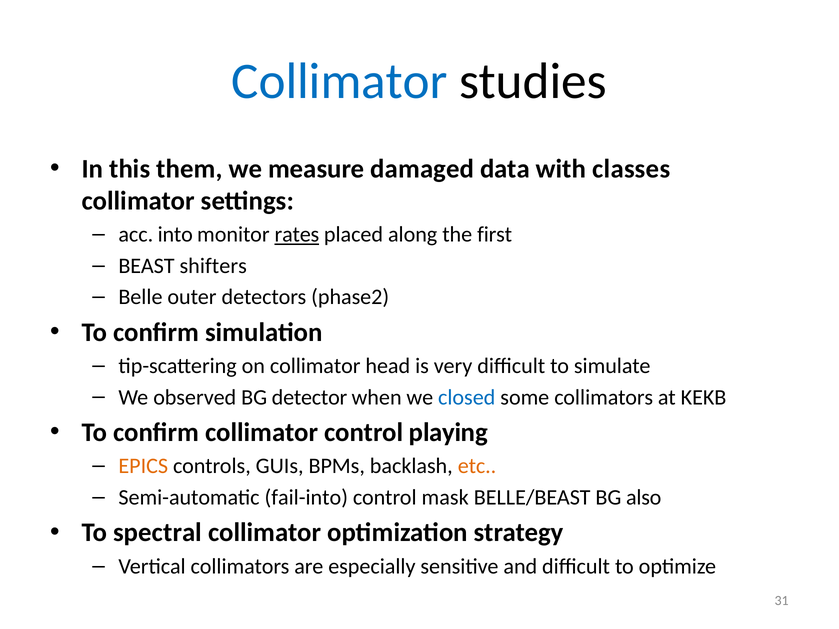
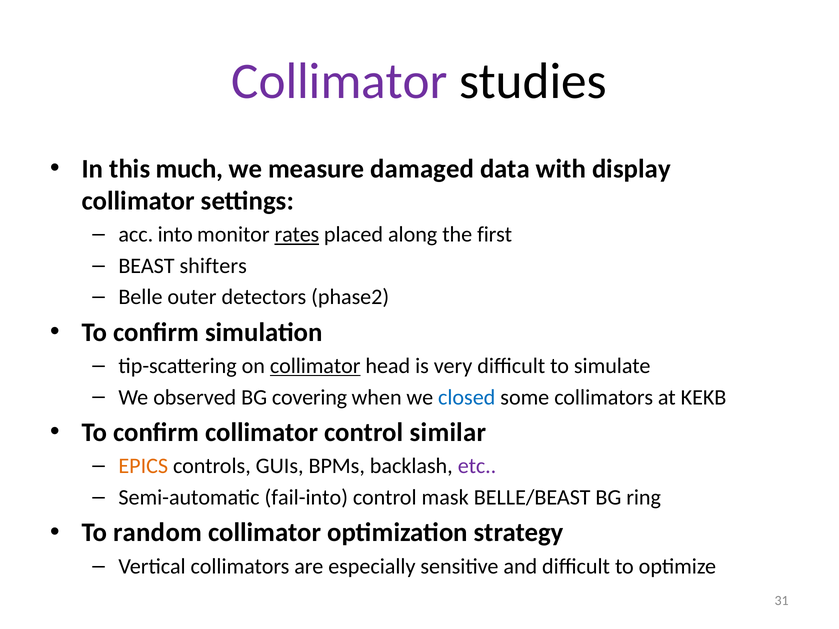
Collimator colour: blue -> purple (340, 81)
them: them -> much (190, 169)
classes: classes -> display (631, 169)
collimator underline: none -> present (315, 366)
detector: detector -> covering (310, 397)
playing: playing -> similar (448, 433)
etc colour: orange -> purple (477, 466)
also: also -> ring (644, 498)
spectral: spectral -> random (158, 533)
